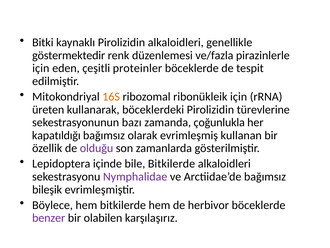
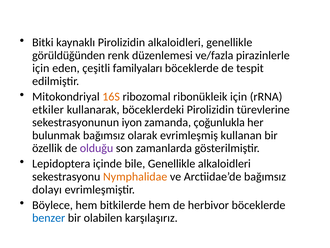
göstermektedir: göstermektedir -> görüldüğünden (69, 55)
proteinler: proteinler -> familyaları (138, 68)
üreten: üreten -> etkiler (48, 109)
bazı: bazı -> iyon (132, 122)
kapatıldığı: kapatıldığı -> bulunmak (56, 135)
bile Bitkilerde: Bitkilerde -> Genellikle (172, 163)
Nymphalidae colour: purple -> orange (135, 176)
bileşik: bileşik -> dolayı (47, 189)
benzer colour: purple -> blue (49, 218)
